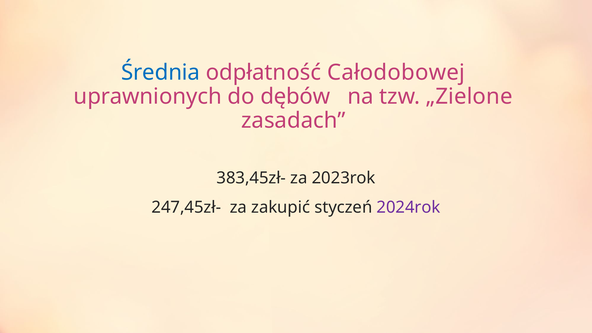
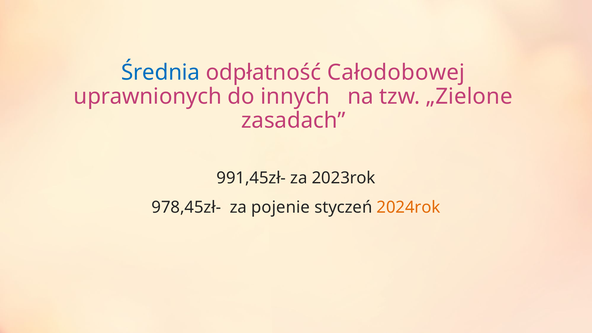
dębów: dębów -> innych (295, 97)
383,45zł-: 383,45zł- -> 991,45zł- (251, 178)
247,45zł-: 247,45zł- -> 978,45zł- (186, 207)
zakupić: zakupić -> pojenie (281, 207)
2024rok colour: purple -> orange (408, 207)
